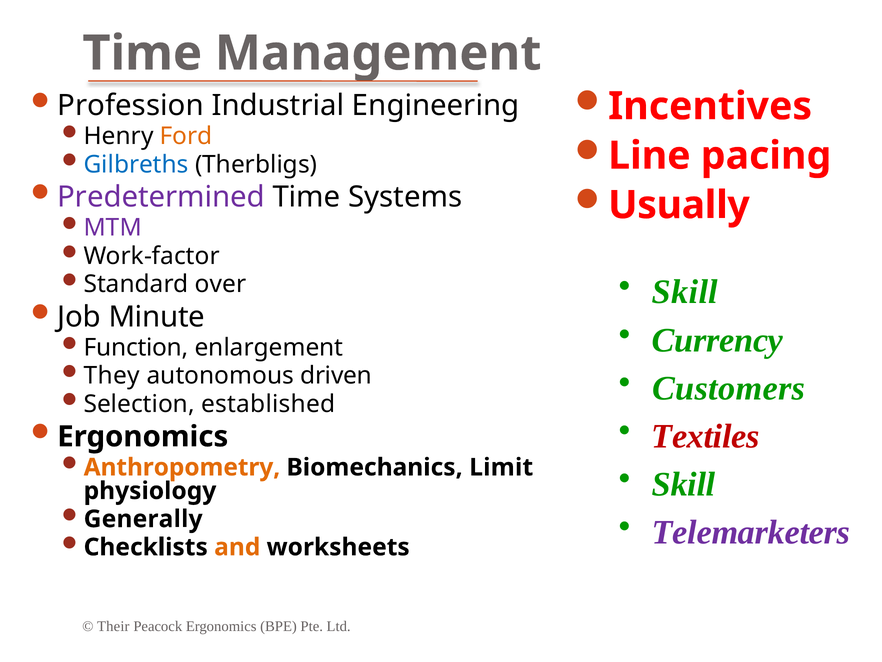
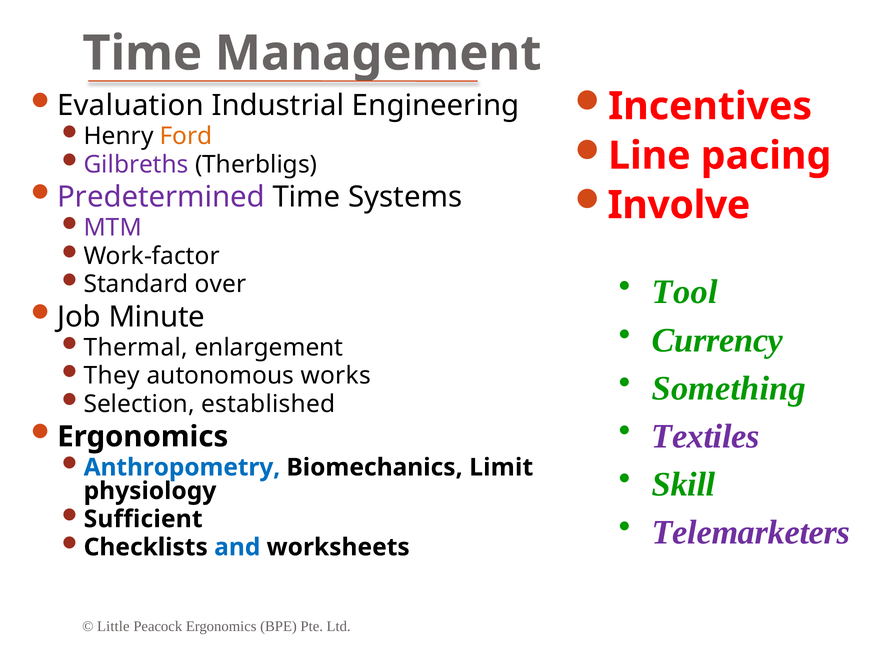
Profession: Profession -> Evaluation (130, 105)
Gilbreths colour: blue -> purple (136, 164)
Usually: Usually -> Involve (679, 205)
Skill: Skill -> Tool (685, 292)
Function: Function -> Thermal (136, 347)
driven: driven -> works (336, 375)
Customers: Customers -> Something (729, 388)
Textiles colour: red -> purple (705, 436)
Anthropometry colour: orange -> blue (182, 467)
Generally: Generally -> Sufficient (143, 519)
and colour: orange -> blue (237, 547)
Their: Their -> Little (113, 626)
